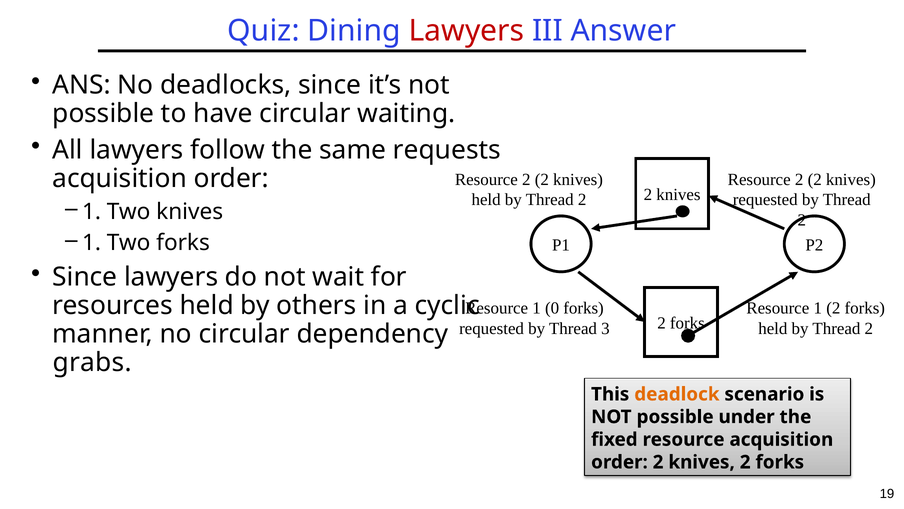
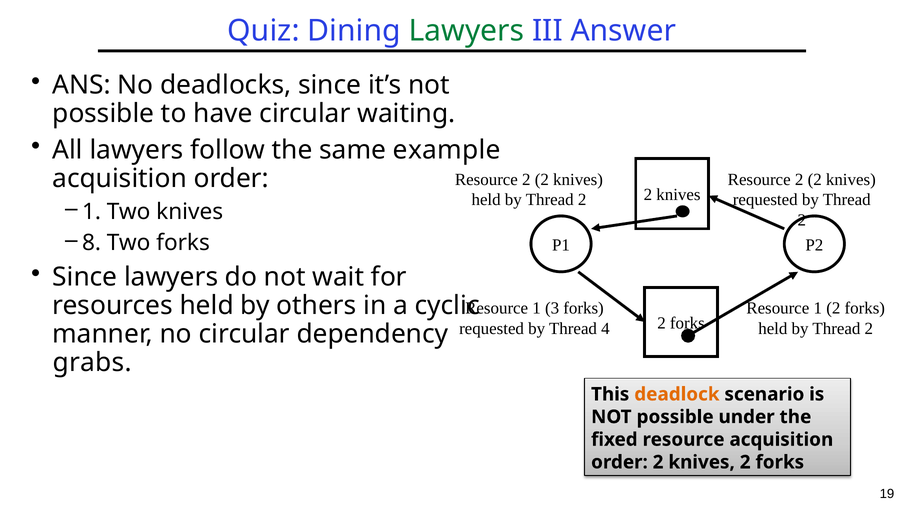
Lawyers colour: red -> green (466, 31)
requests: requests -> example (447, 150)
1: 1 -> 8 (92, 243)
0: 0 -> 3 (552, 308)
3: 3 -> 4 (605, 328)
